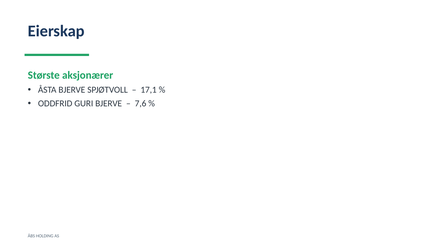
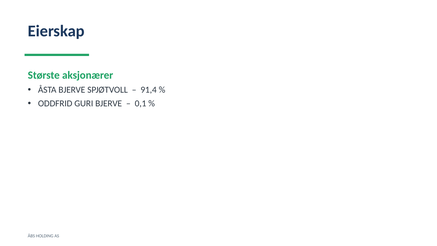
17,1: 17,1 -> 91,4 (149, 90)
7,6: 7,6 -> 0,1 (141, 104)
